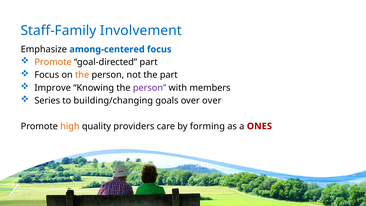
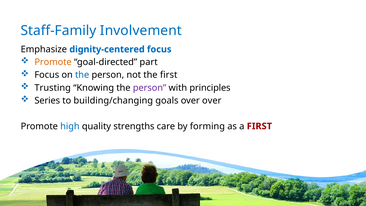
among-centered: among-centered -> dignity-centered (107, 49)
the colour: orange -> blue (82, 75)
the part: part -> first (169, 75)
Improve: Improve -> Trusting (53, 88)
members: members -> principles (210, 88)
high colour: orange -> blue (70, 126)
providers: providers -> strengths (134, 126)
a ONES: ONES -> FIRST (259, 126)
